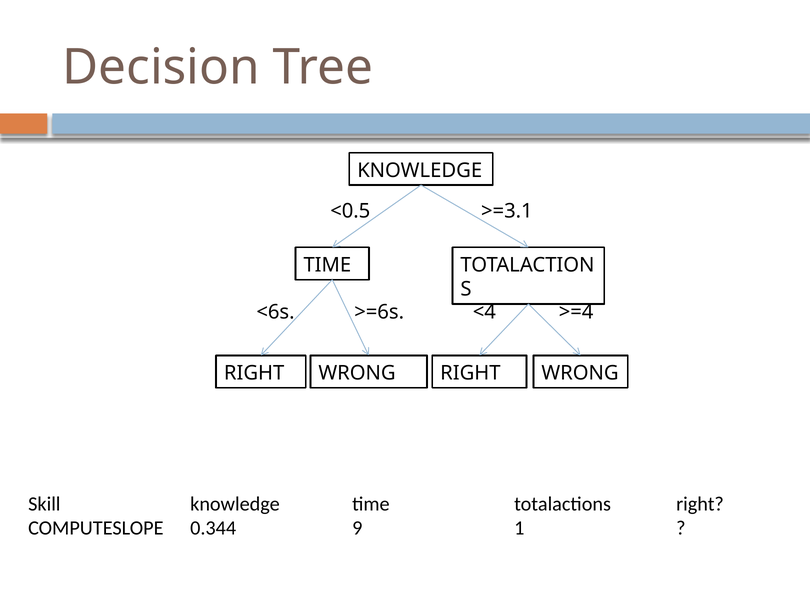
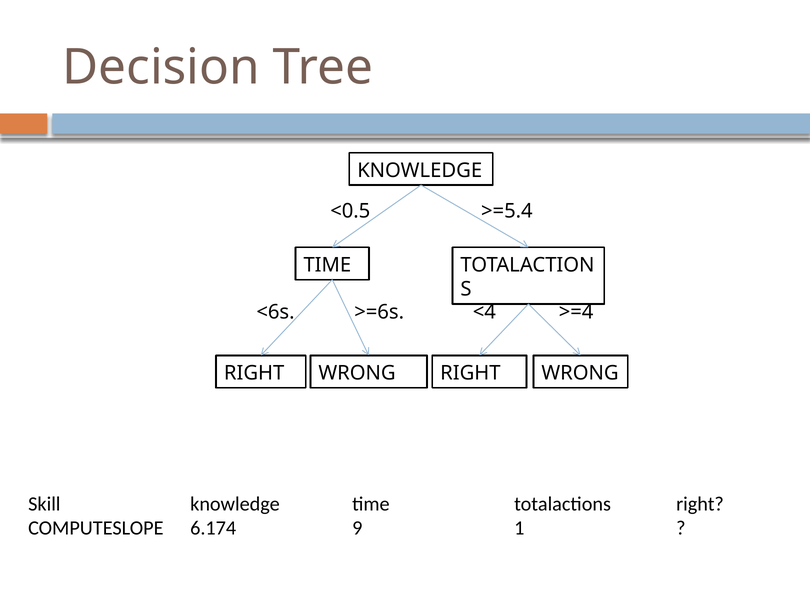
>=3.1: >=3.1 -> >=5.4 (507, 211)
0.344: 0.344 -> 6.174 (213, 528)
